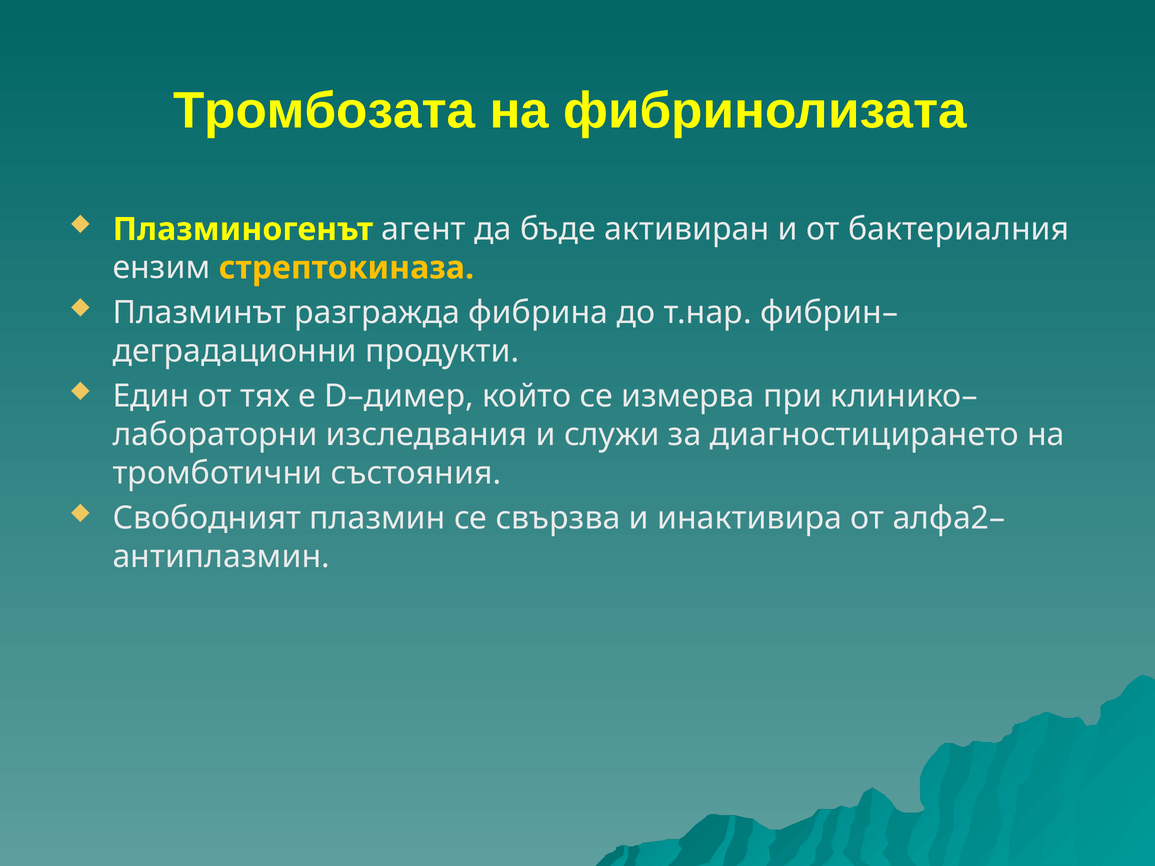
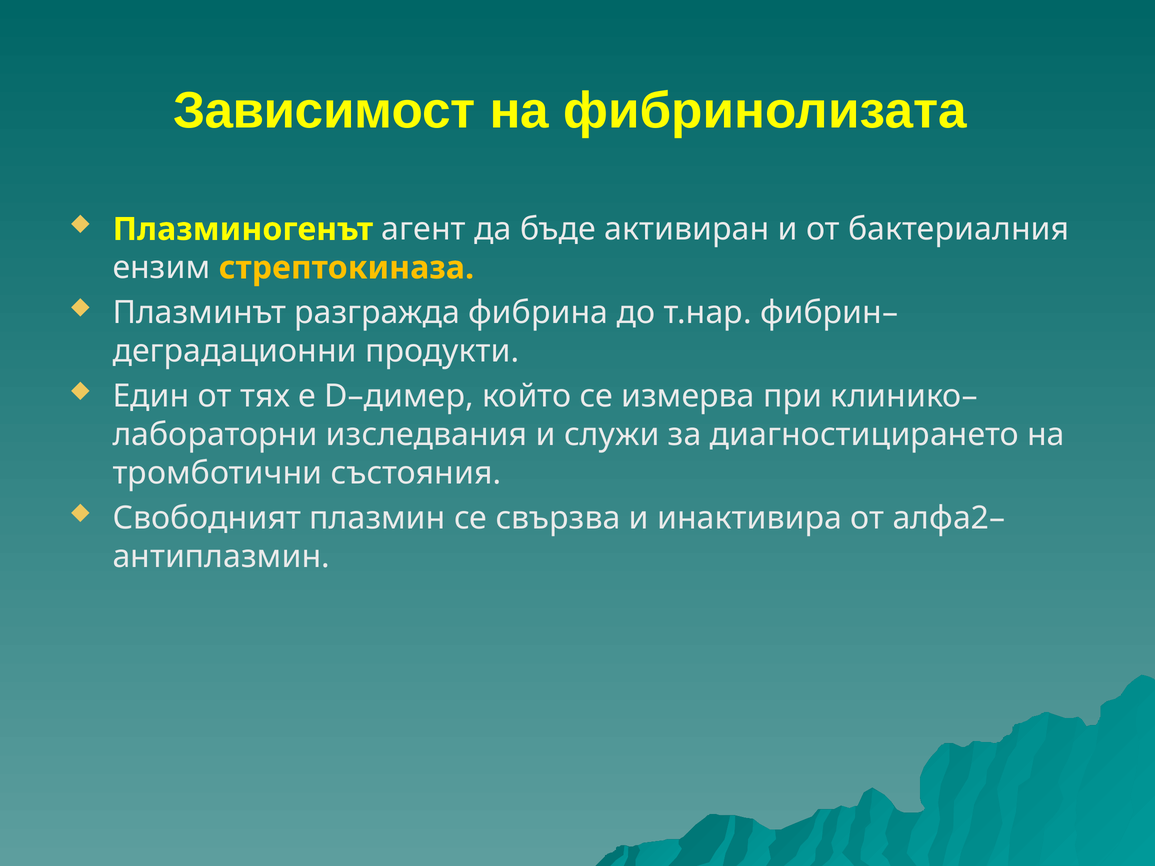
Тромбозата: Тромбозата -> Зависимост (324, 111)
